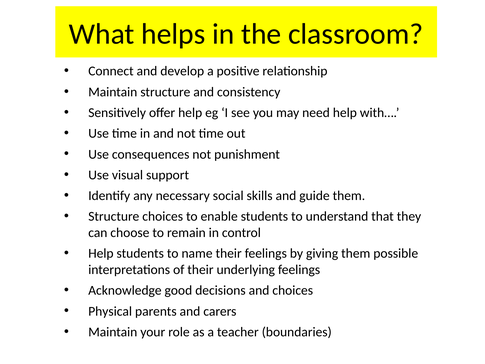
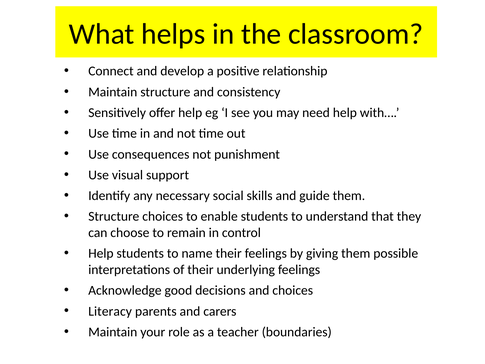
Physical: Physical -> Literacy (110, 311)
